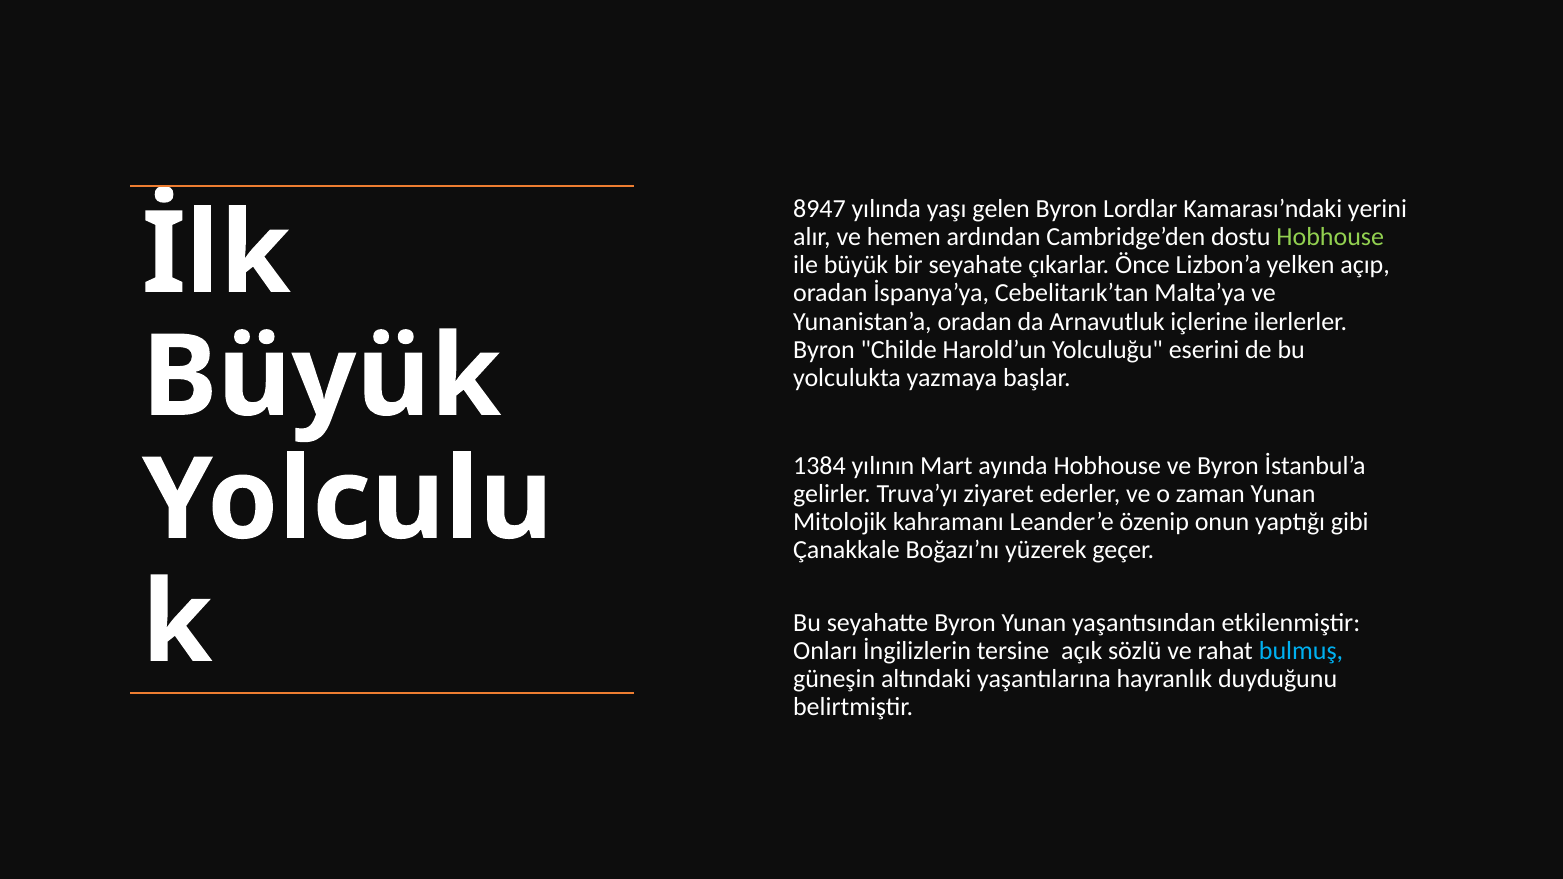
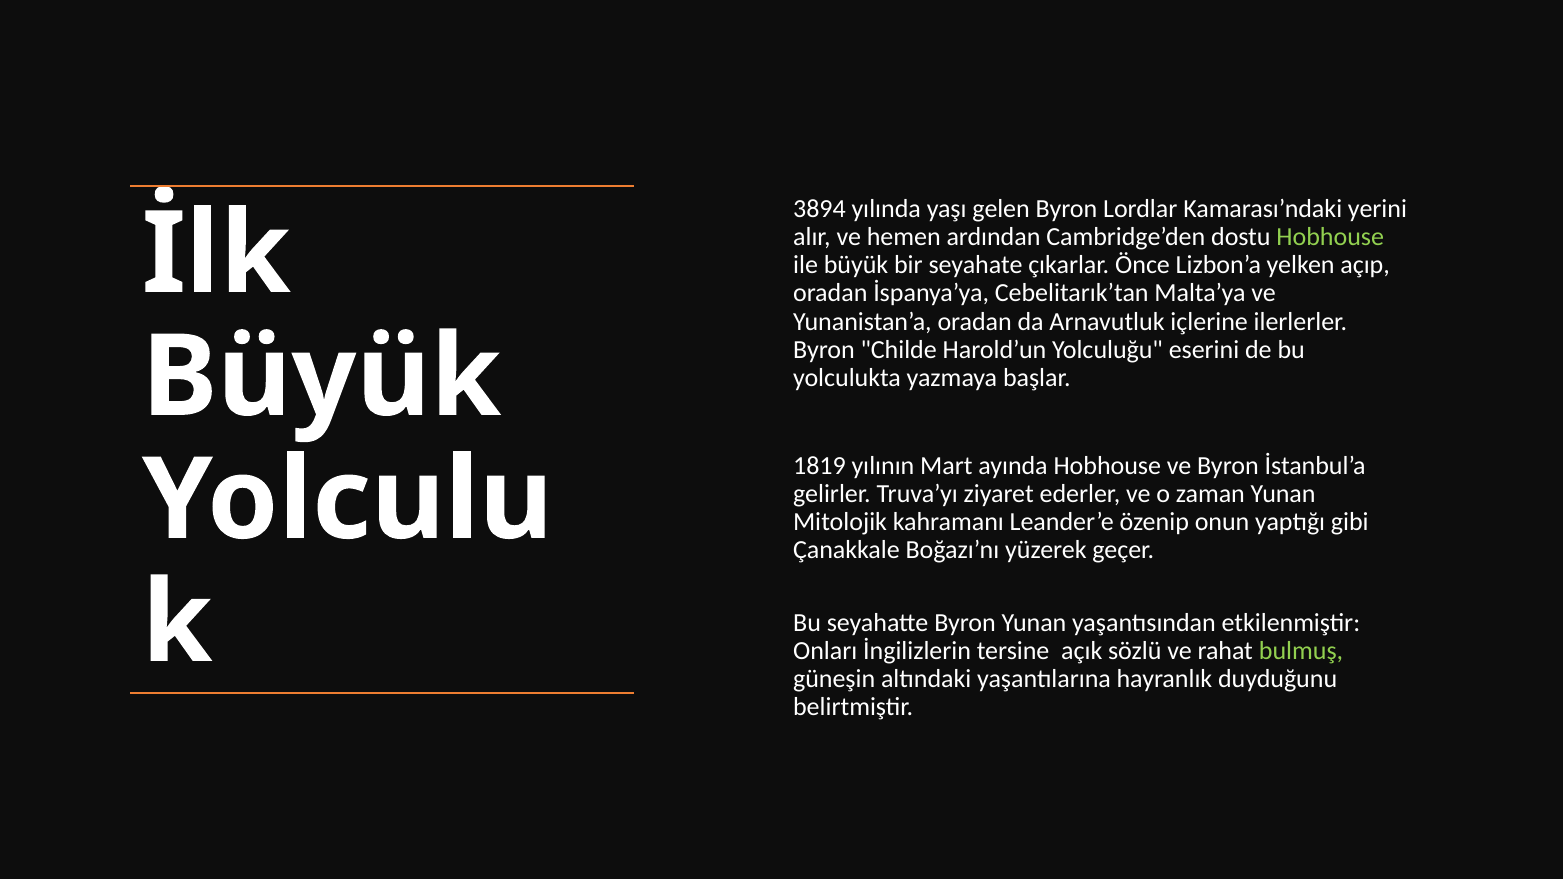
8947: 8947 -> 3894 (819, 209)
1384: 1384 -> 1819 (819, 466)
bulmuş colour: light blue -> light green (1301, 651)
